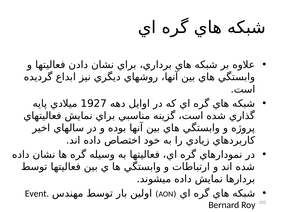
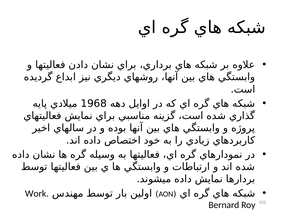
1927: 1927 -> 1968 (94, 104)
Event: Event -> Work (37, 194)
